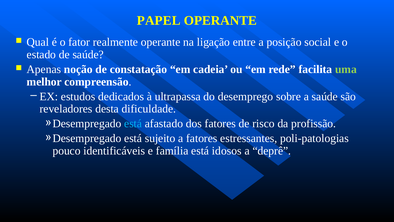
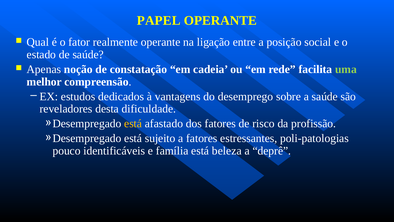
ultrapassa: ultrapassa -> vantagens (178, 96)
está colour: light blue -> yellow (133, 123)
idosos: idosos -> beleza (227, 151)
